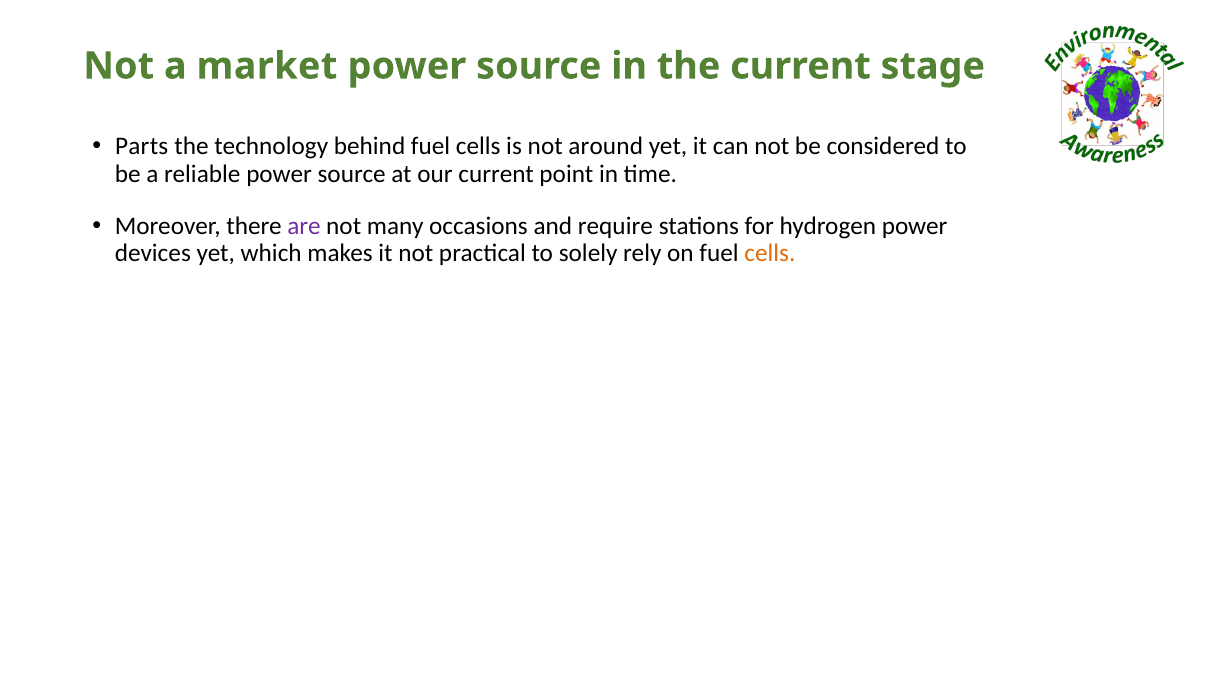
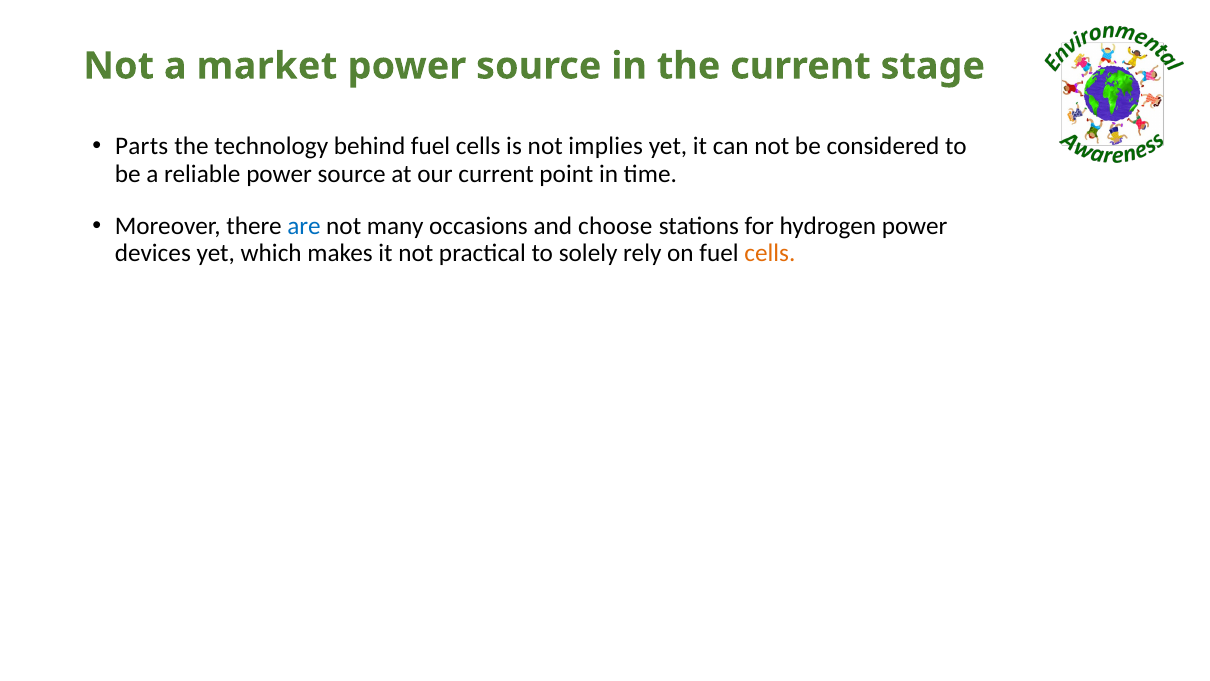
around: around -> implies (606, 146)
are colour: purple -> blue (304, 226)
require: require -> choose (615, 226)
